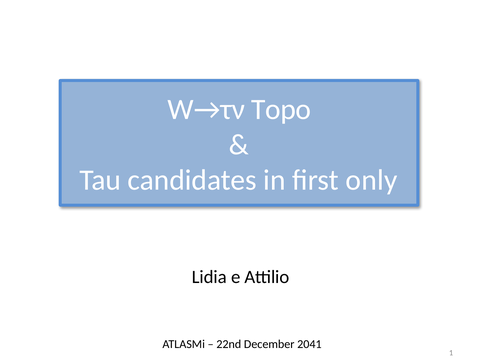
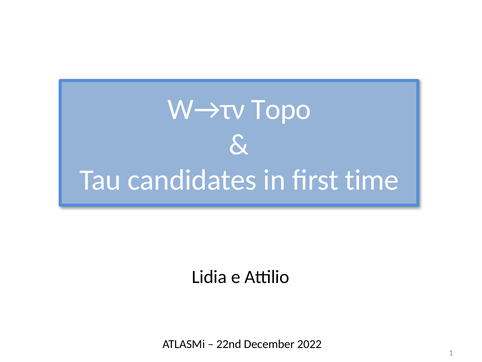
only: only -> time (372, 180)
2041: 2041 -> 2022 (309, 344)
